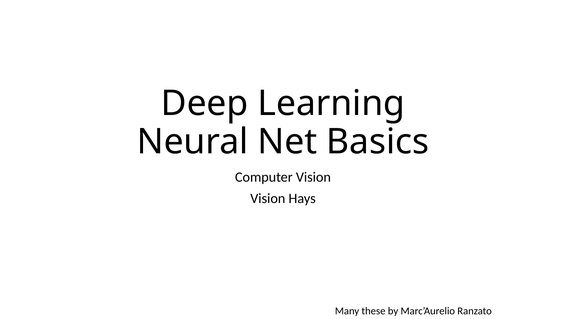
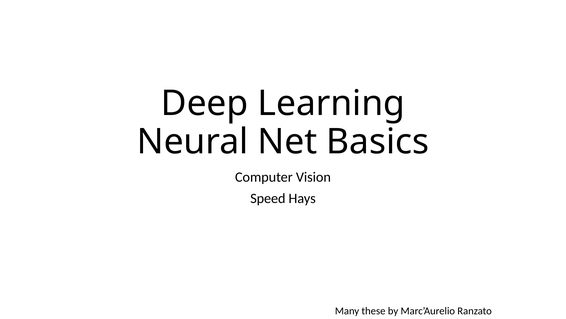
Vision: Vision -> Speed (268, 198)
